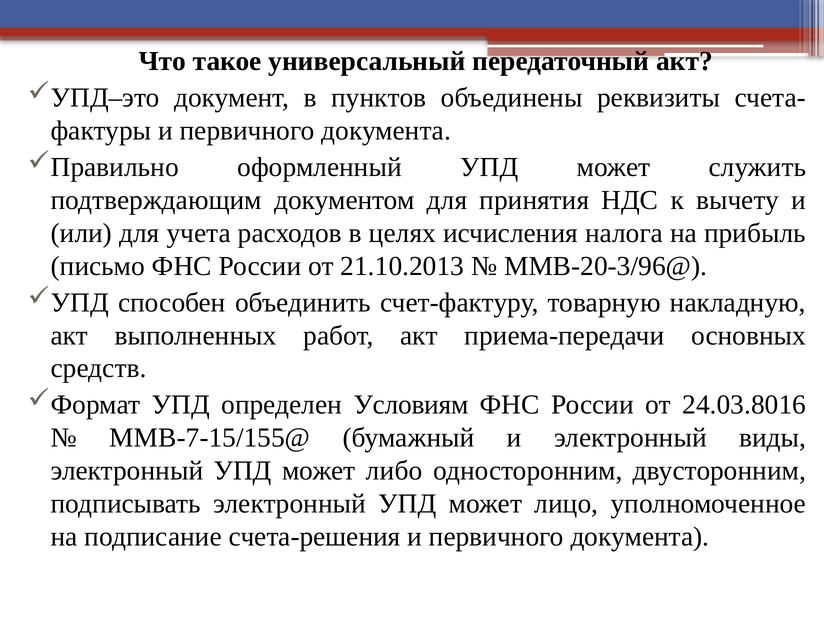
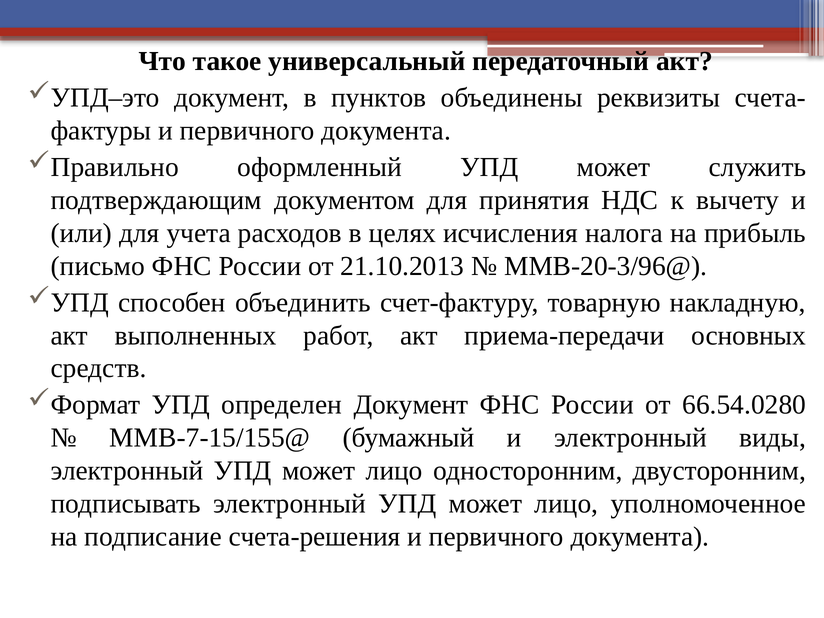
определен Условиям: Условиям -> Документ (411, 405)
24.03.8016: 24.03.8016 -> 66.54.0280 (744, 405)
либо: либо -> лицо (394, 471)
